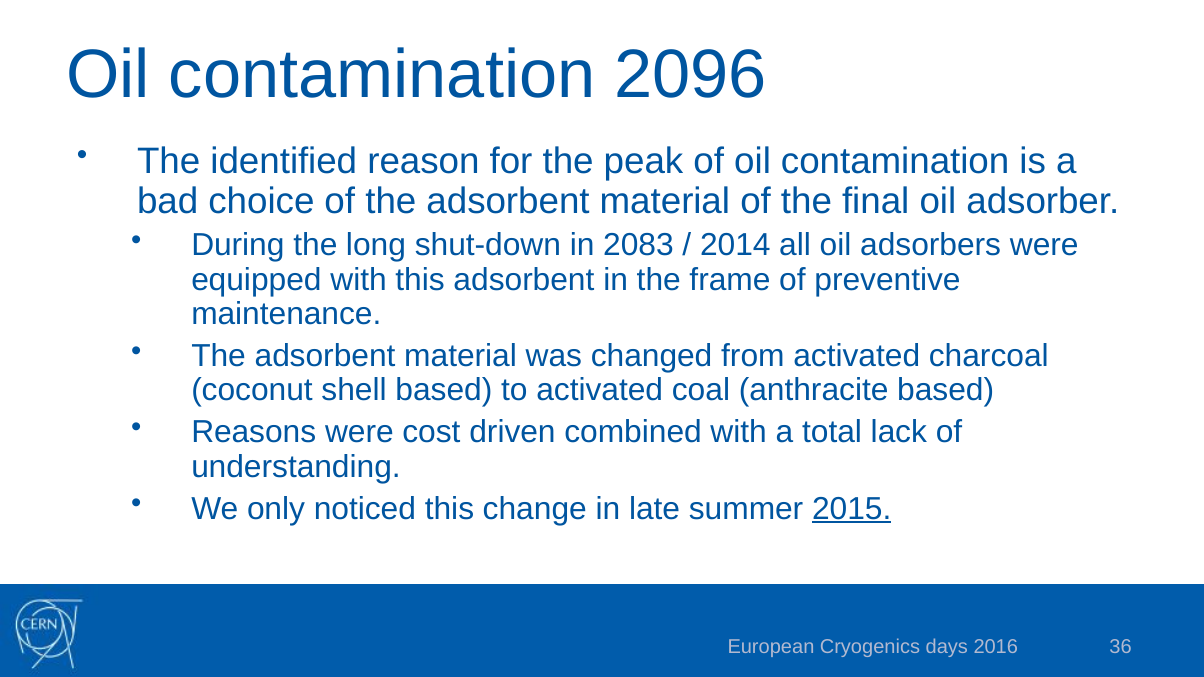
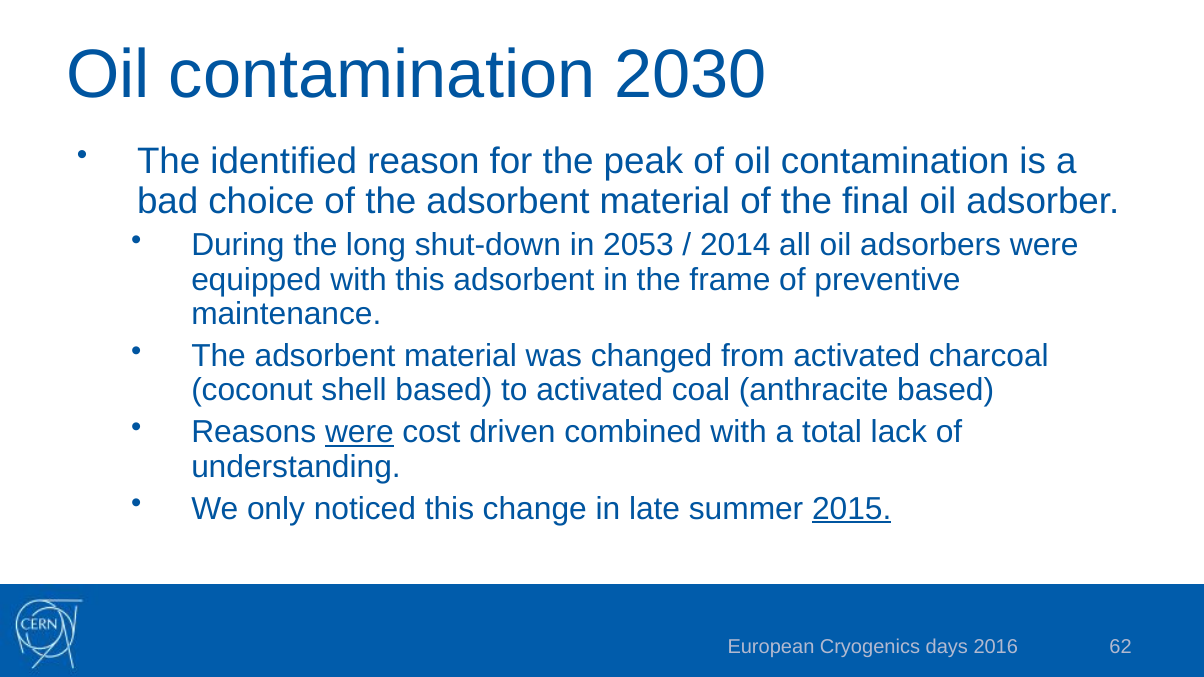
2096: 2096 -> 2030 (691, 75)
2083: 2083 -> 2053 (638, 245)
were underline: none -> present (359, 432)
36: 36 -> 62 (1121, 647)
